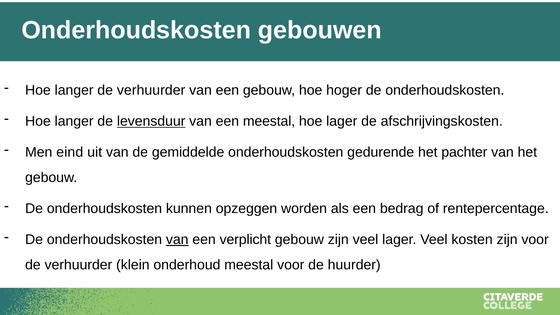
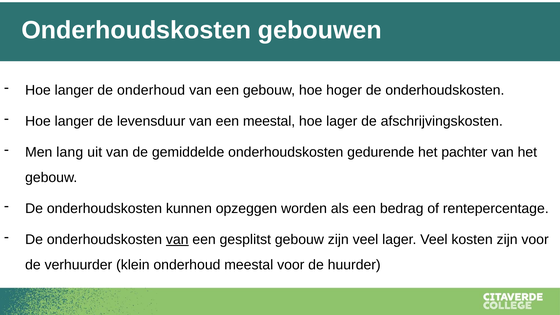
langer de verhuurder: verhuurder -> onderhoud (151, 90)
levensduur underline: present -> none (151, 121)
eind: eind -> lang (70, 152)
verplicht: verplicht -> gesplitst (245, 240)
